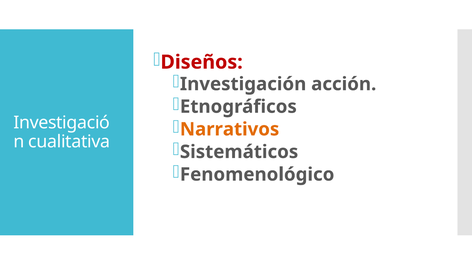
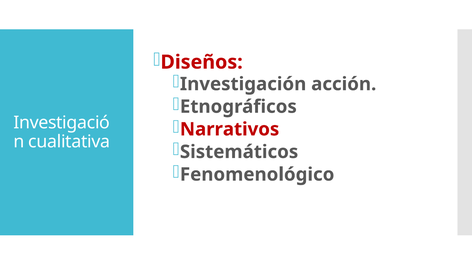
Narrativos colour: orange -> red (230, 130)
